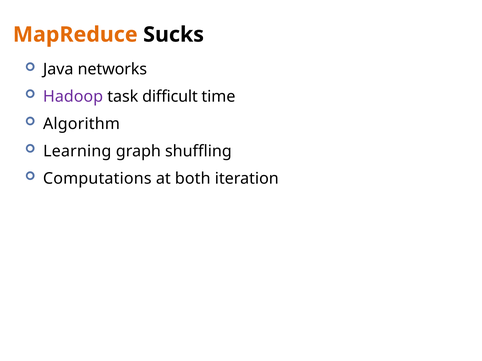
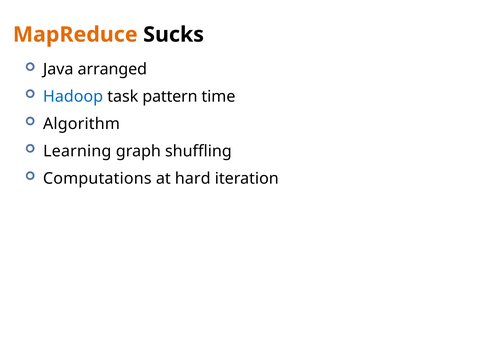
networks: networks -> arranged (112, 69)
Hadoop colour: purple -> blue (73, 97)
difficult: difficult -> pattern (170, 97)
both: both -> hard (193, 179)
